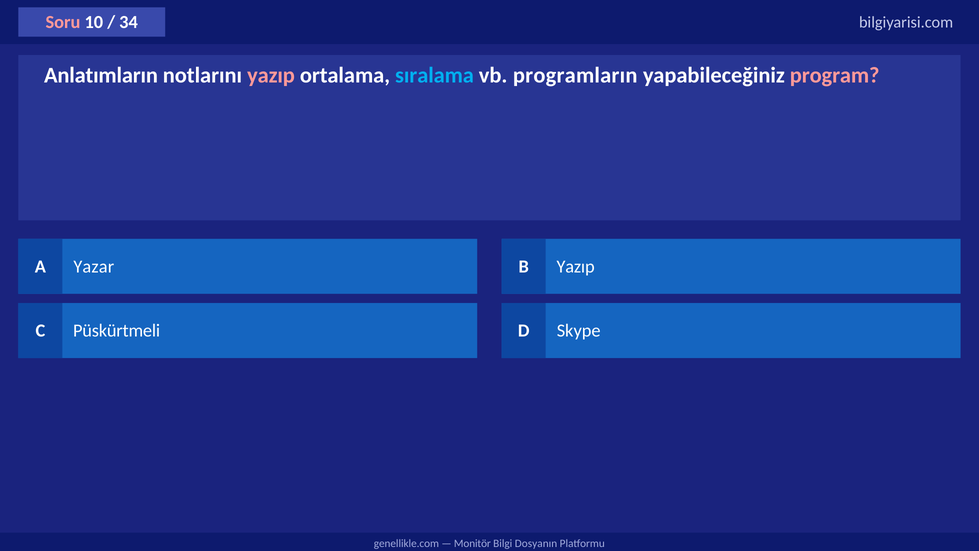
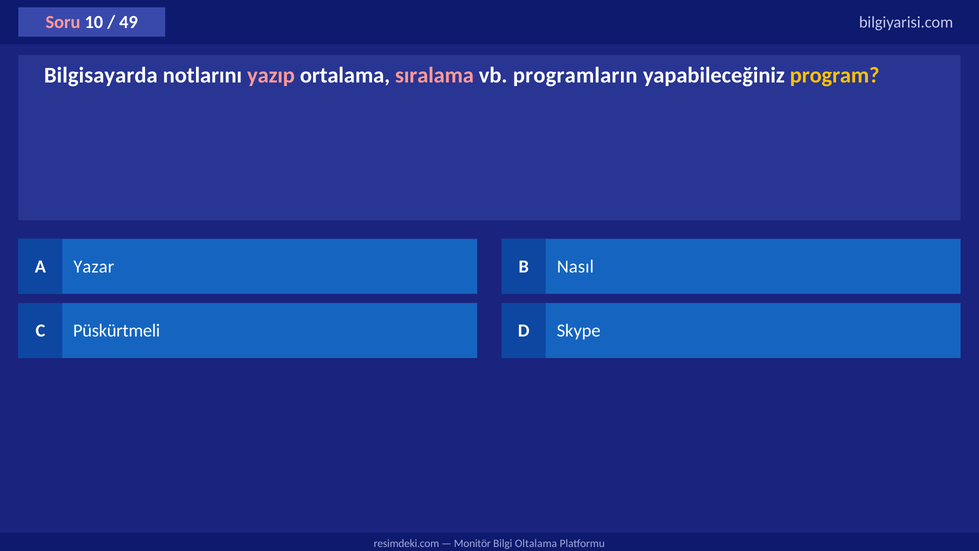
34: 34 -> 49 (129, 22)
Anlatımların: Anlatımların -> Bilgisayarda (101, 75)
sıralama colour: light blue -> pink (434, 75)
program colour: pink -> yellow (835, 75)
B Yazıp: Yazıp -> Nasıl (575, 266)
genellikle.com: genellikle.com -> resimdeki.com (406, 543)
Dosyanın: Dosyanın -> Oltalama (536, 543)
